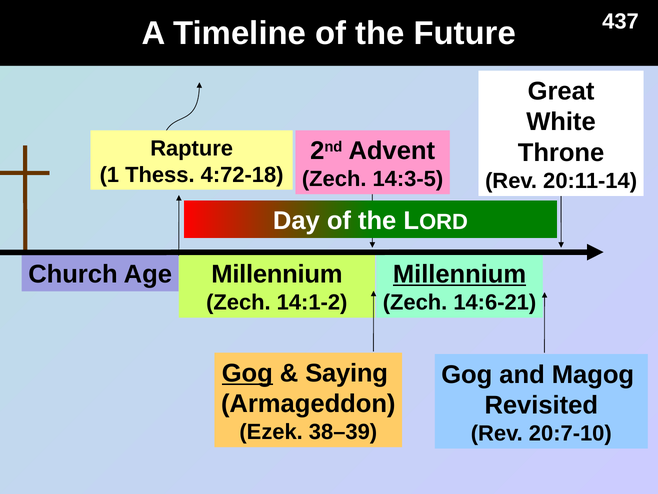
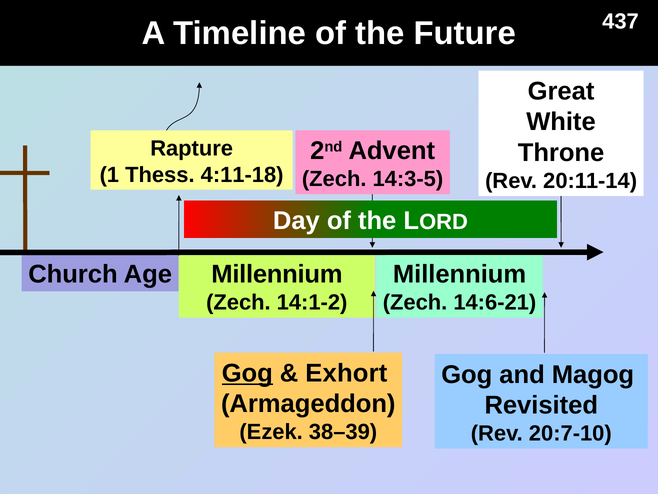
4:72-18: 4:72-18 -> 4:11-18 (242, 175)
Millennium underline: present -> none (460, 274)
Saying: Saying -> Exhort (346, 373)
